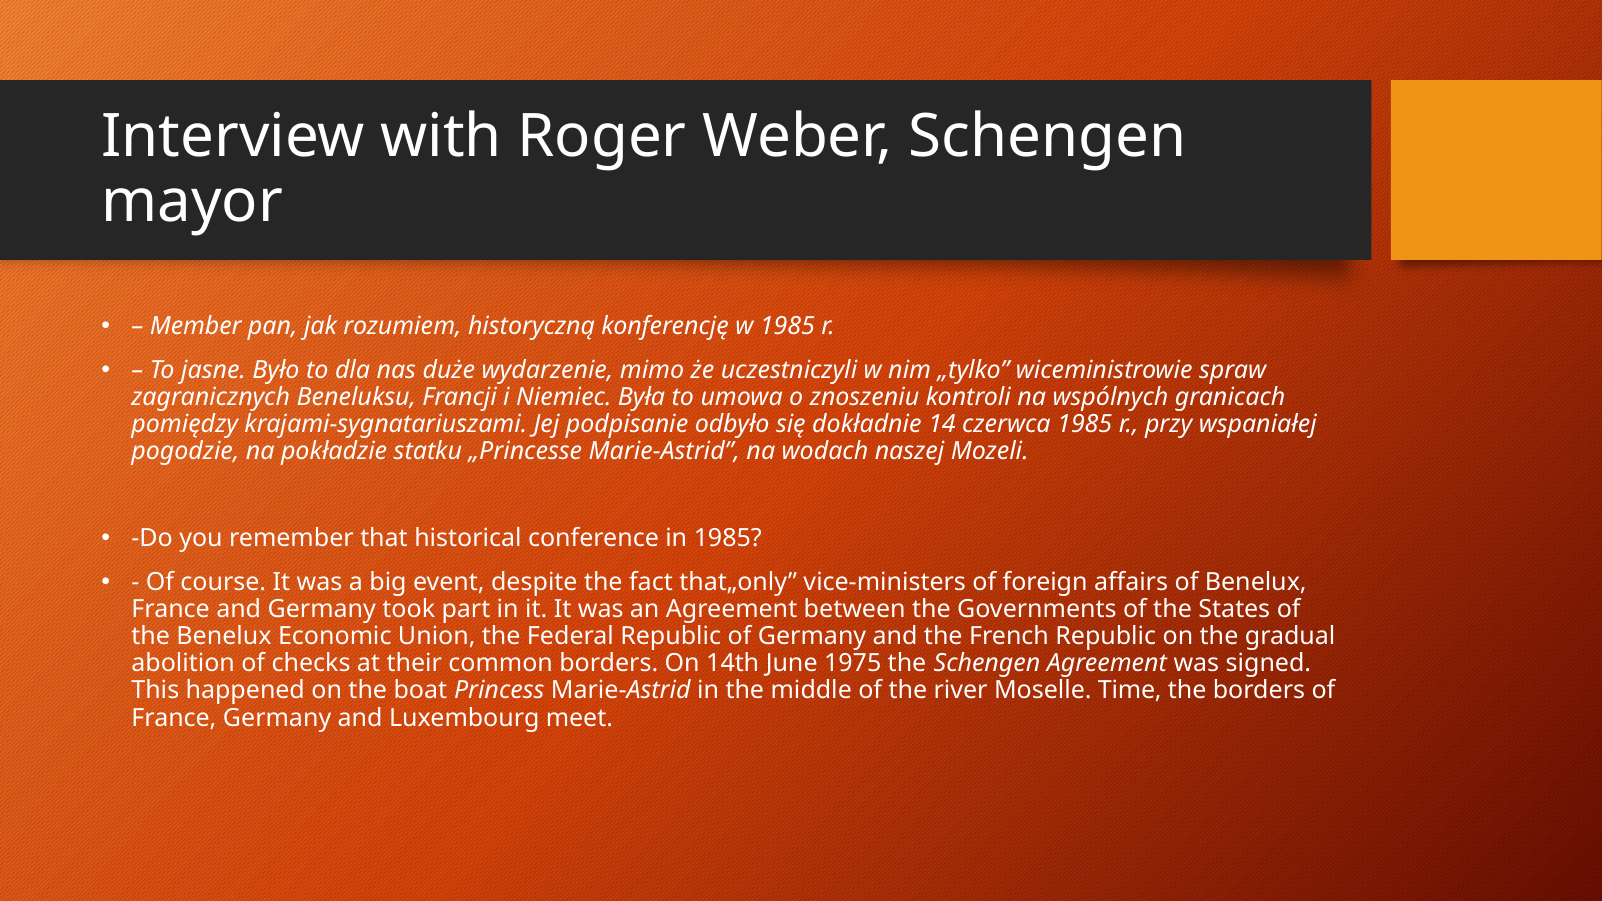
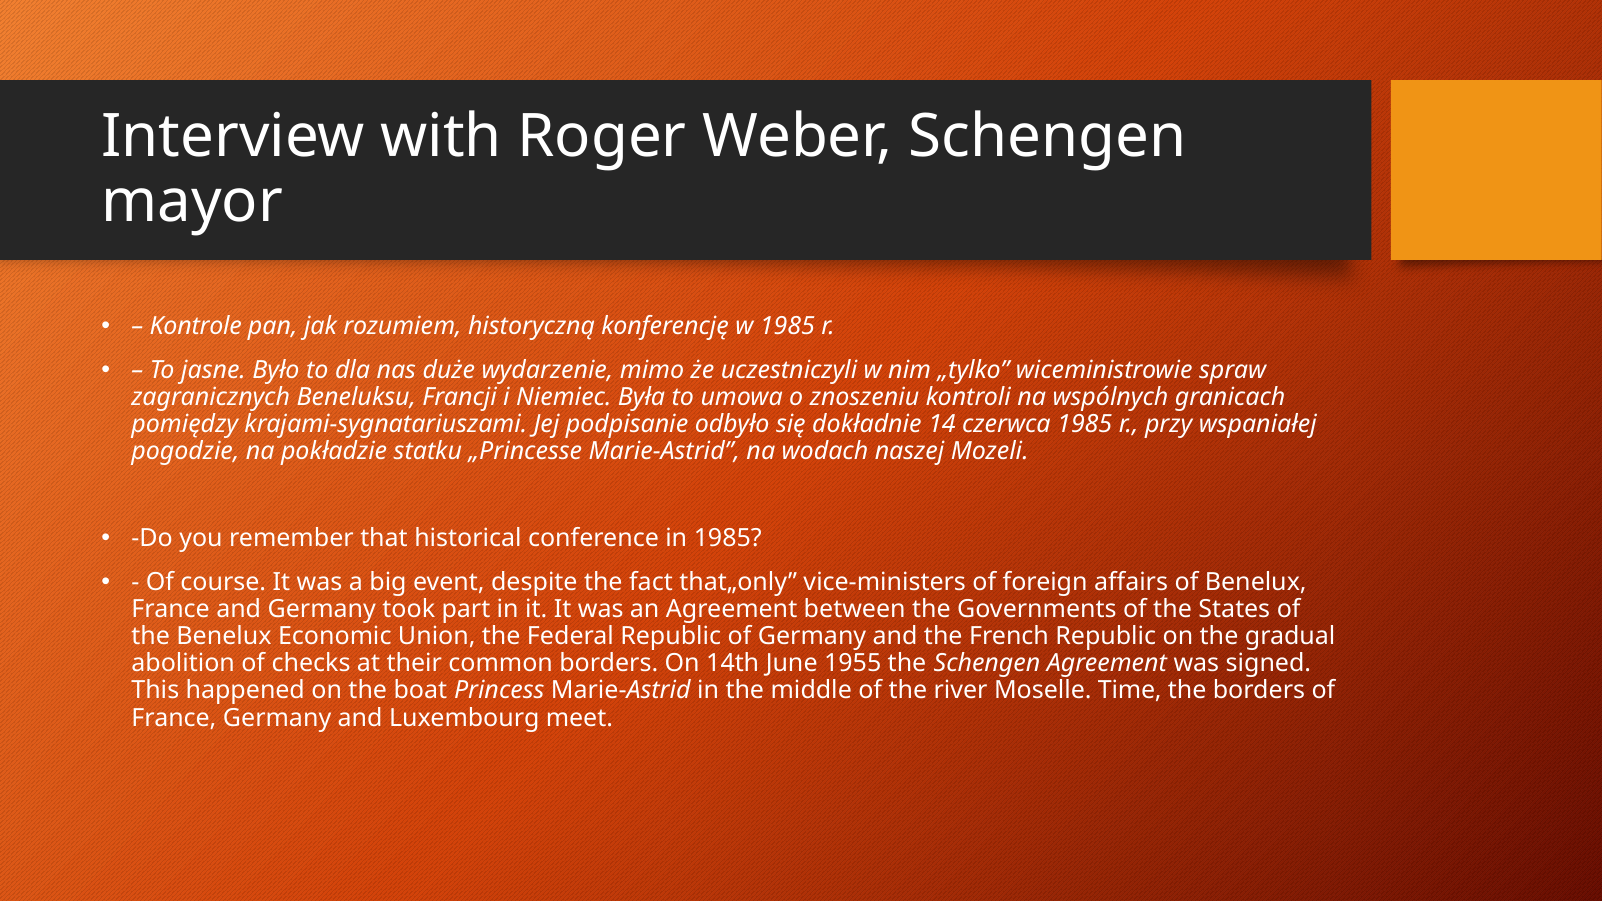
Member: Member -> Kontrole (196, 326)
1975: 1975 -> 1955 (853, 664)
